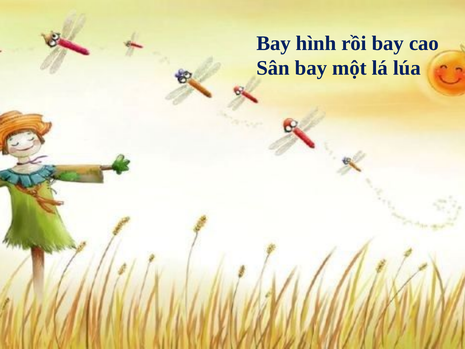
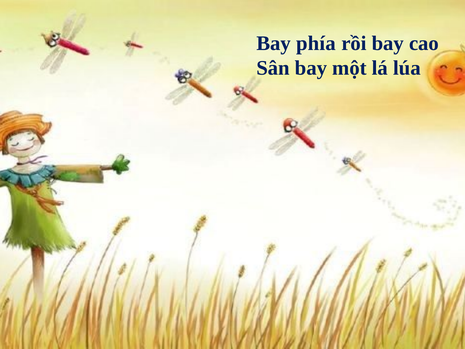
hình: hình -> phía (316, 43)
